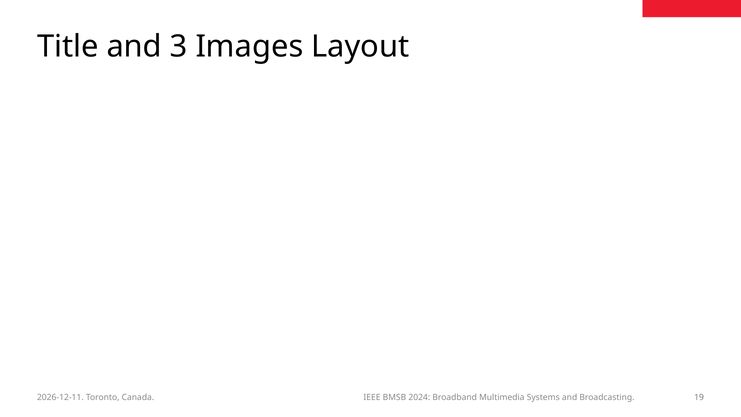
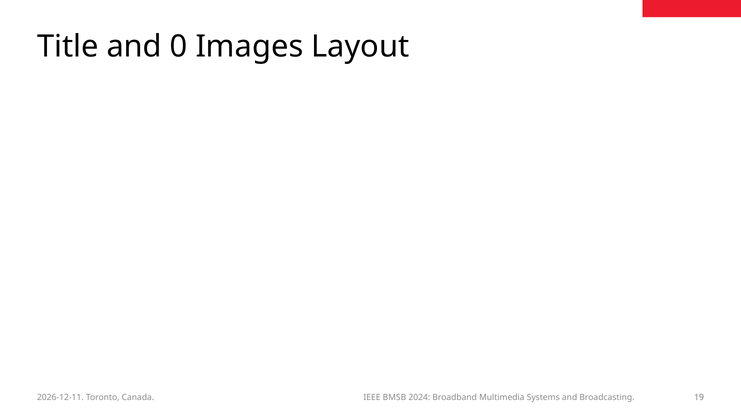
3: 3 -> 0 (179, 46)
